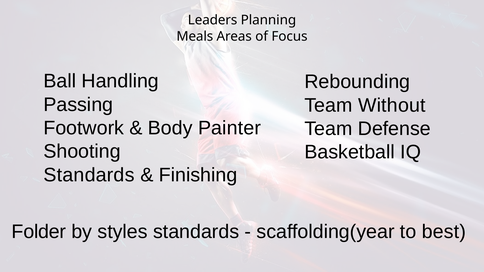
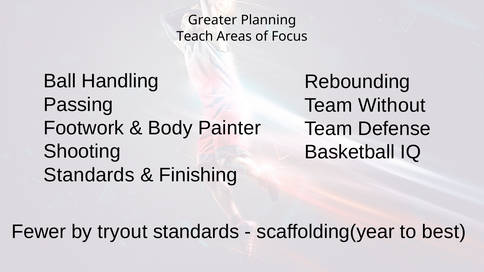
Leaders: Leaders -> Greater (212, 20)
Meals: Meals -> Teach (195, 36)
Folder: Folder -> Fewer (39, 232)
styles: styles -> tryout (123, 232)
